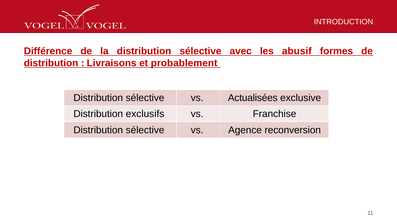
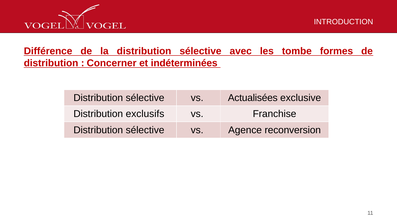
abusif: abusif -> tombe (297, 51)
Livraisons: Livraisons -> Concerner (112, 63)
probablement: probablement -> indéterminées (184, 63)
